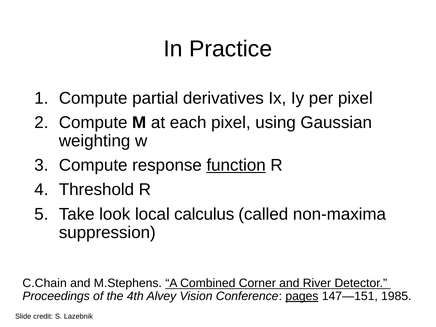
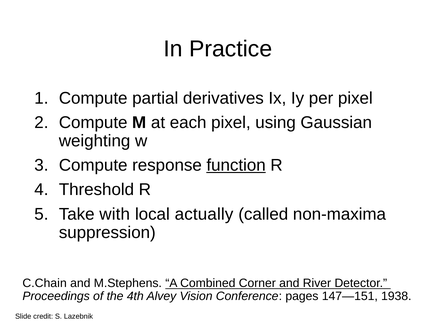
look: look -> with (115, 214)
calculus: calculus -> actually (204, 214)
pages underline: present -> none (302, 296)
1985: 1985 -> 1938 (396, 296)
